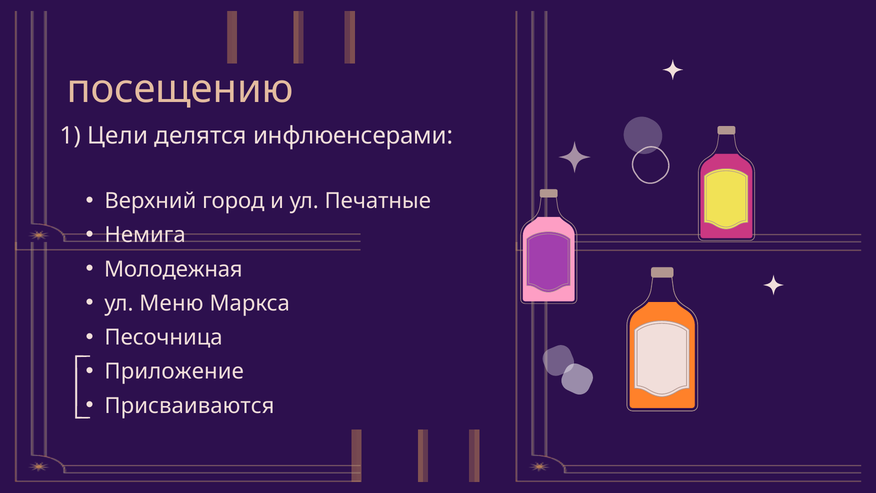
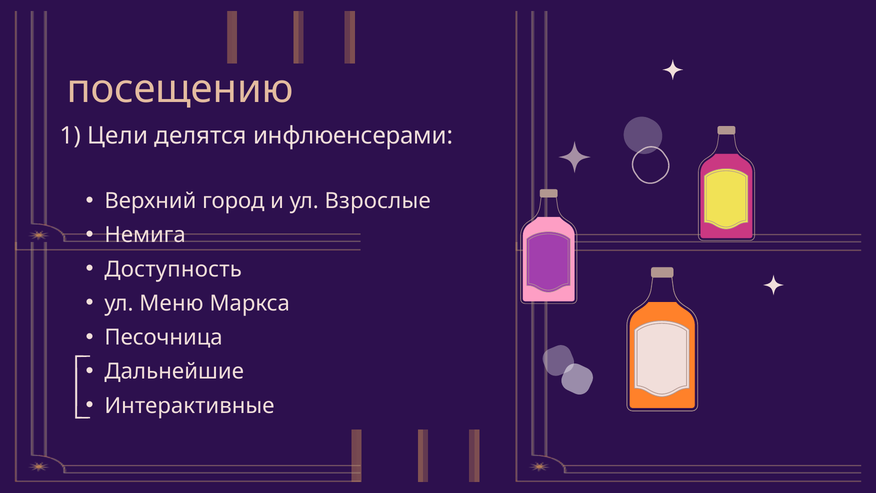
Печатные: Печатные -> Взрослые (378, 201)
Молодежная: Молодежная -> Доступность (173, 269)
Приложение: Приложение -> Дальнейшие (174, 371)
Присваиваются: Присваиваются -> Интерактивные (189, 406)
